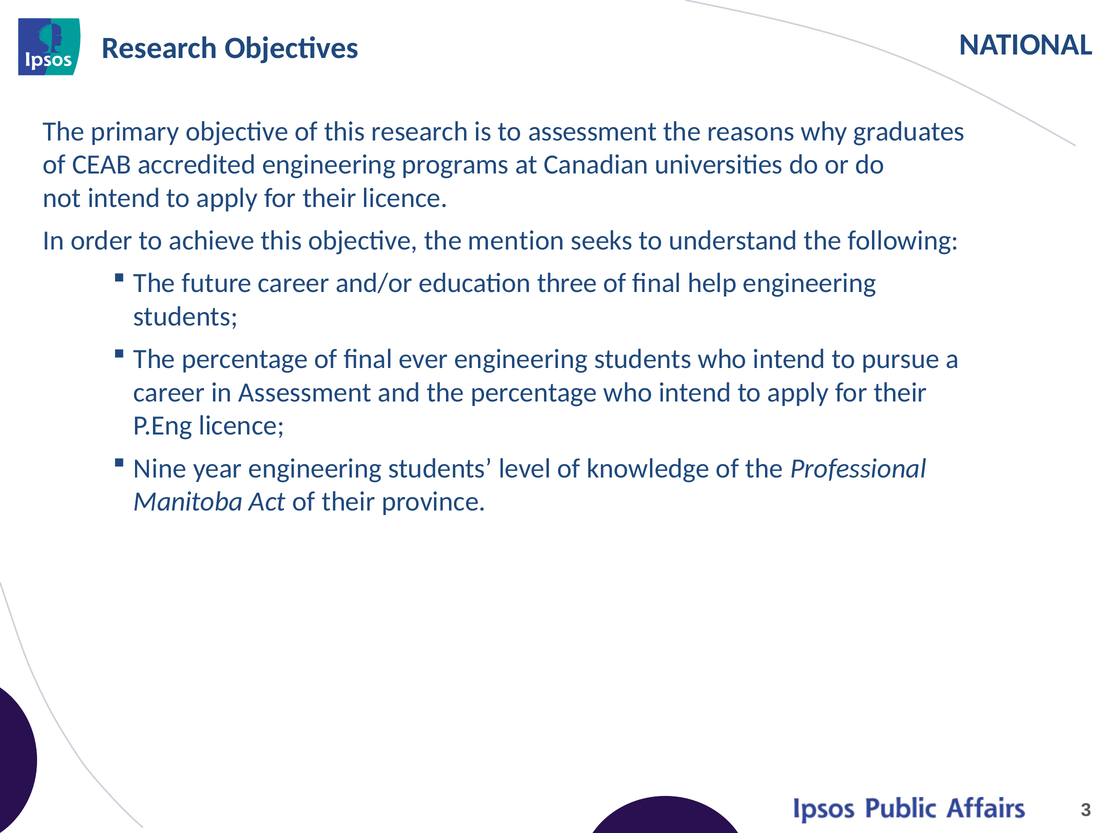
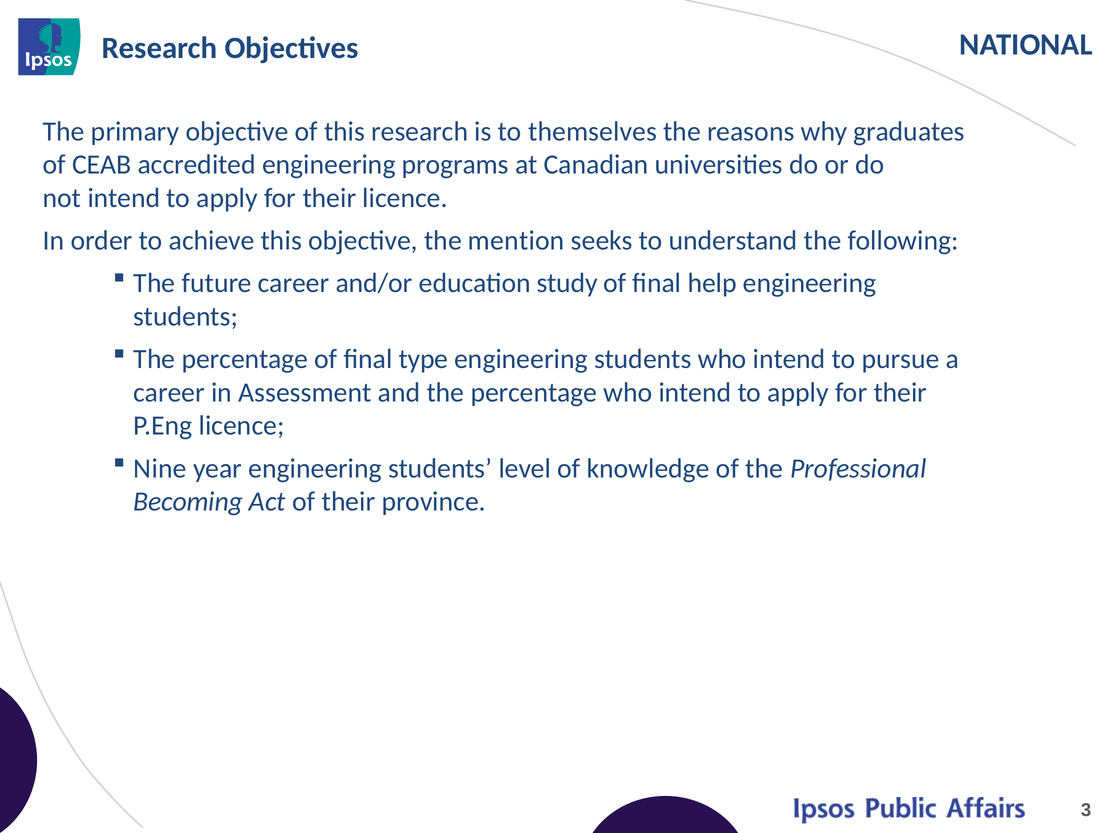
to assessment: assessment -> themselves (593, 131)
three: three -> study (567, 283)
ever: ever -> type (423, 359)
Manitoba: Manitoba -> Becoming (188, 502)
